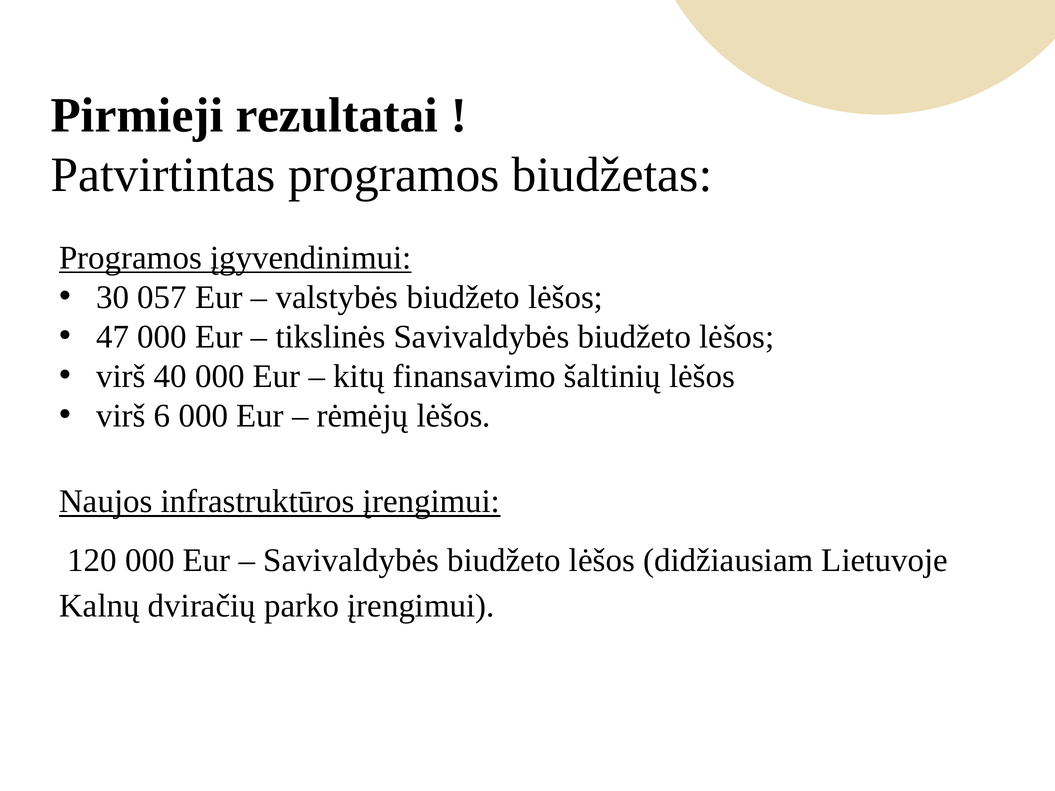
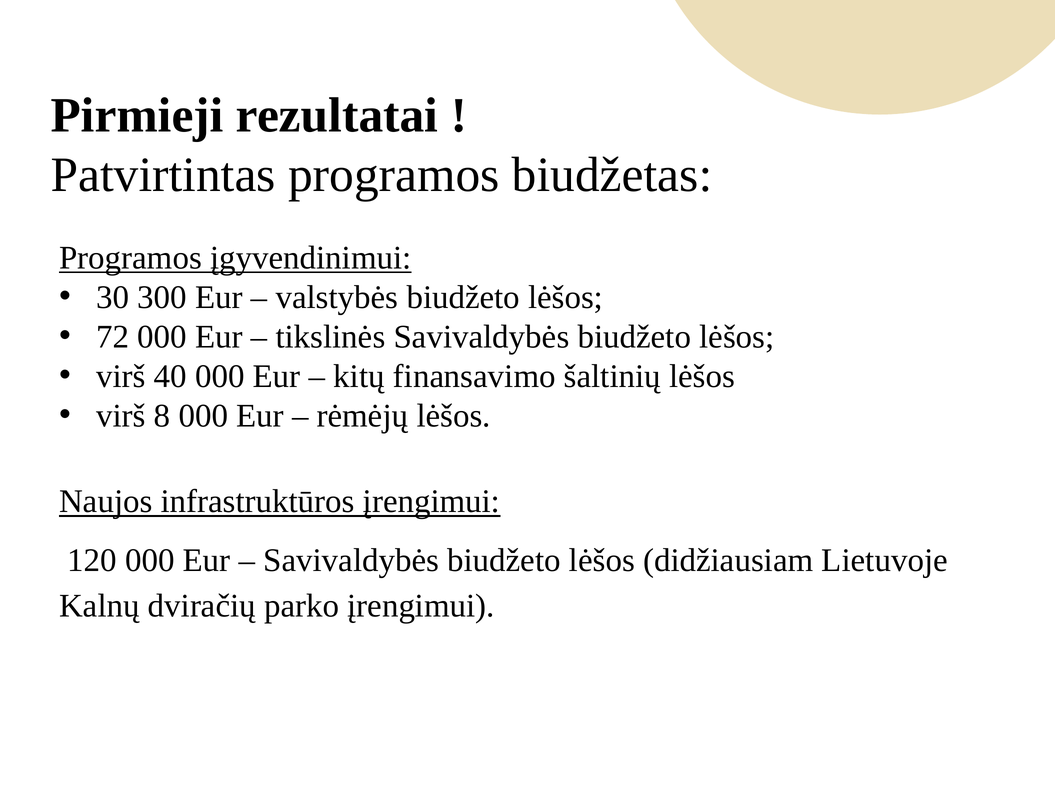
057: 057 -> 300 (162, 297)
47: 47 -> 72 (113, 337)
6: 6 -> 8 (162, 416)
